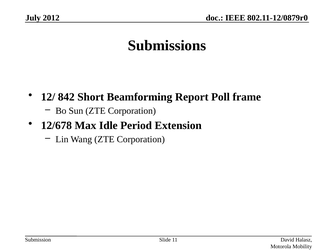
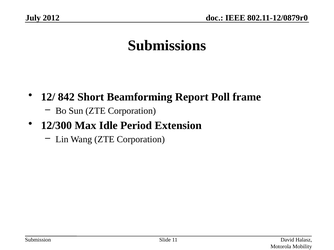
12/678: 12/678 -> 12/300 (56, 126)
